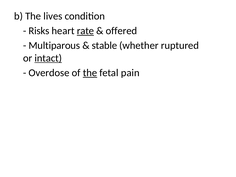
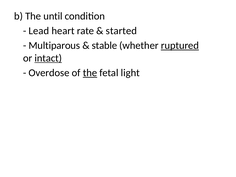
lives: lives -> until (53, 16)
Risks: Risks -> Lead (39, 31)
rate underline: present -> none (85, 31)
offered: offered -> started (121, 31)
ruptured underline: none -> present (180, 45)
pain: pain -> light (130, 73)
